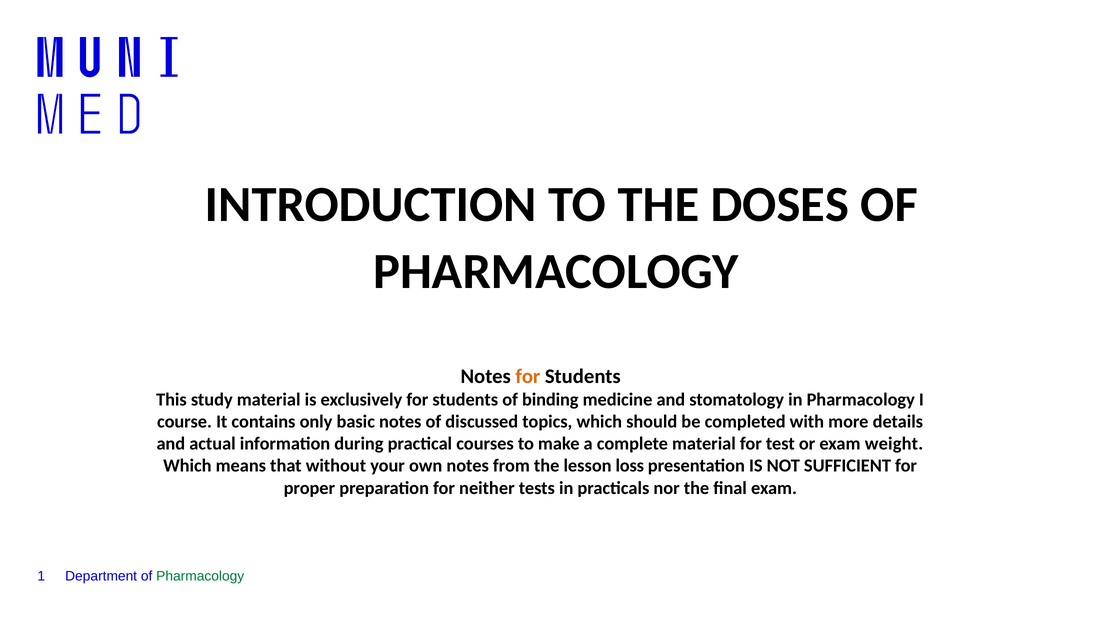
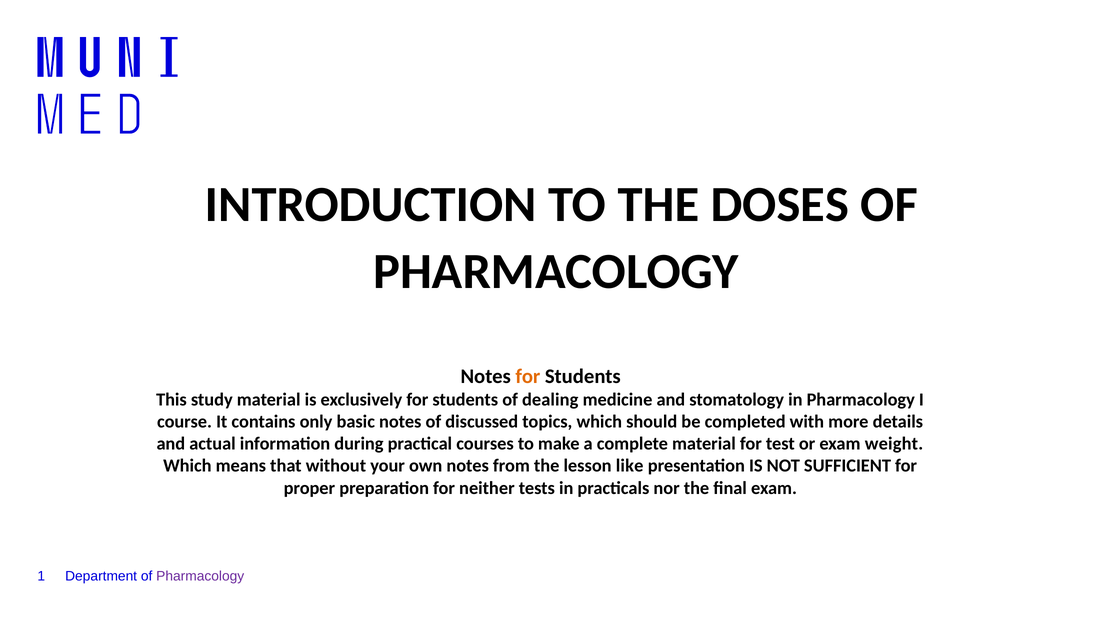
binding: binding -> dealing (550, 400)
loss: loss -> like (630, 466)
Pharmacology colour: green -> purple (200, 576)
